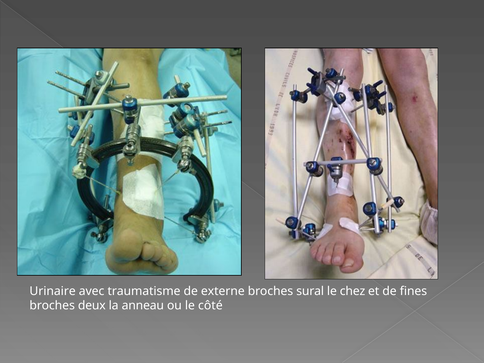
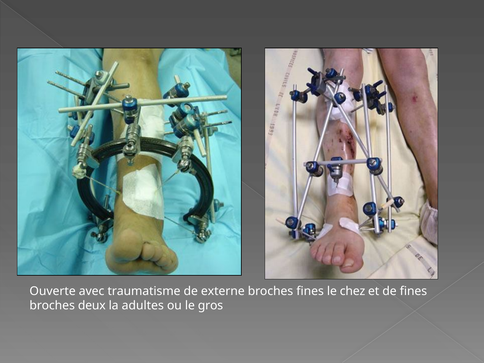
Urinaire: Urinaire -> Ouverte (53, 291)
broches sural: sural -> fines (310, 291)
anneau: anneau -> adultes (143, 306)
côté: côté -> gros (210, 306)
